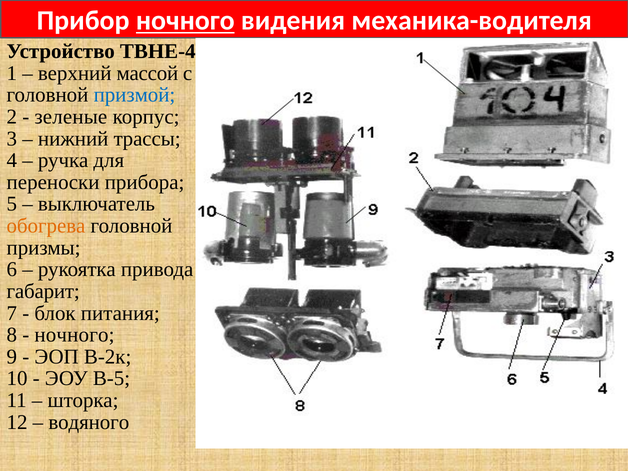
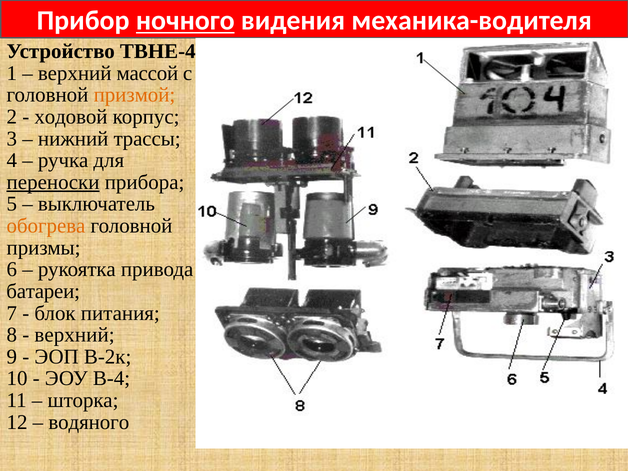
призмой colour: blue -> orange (134, 95)
зеленые: зеленые -> ходовой (71, 117)
переноски underline: none -> present (53, 182)
габарит: габарит -> батареи (43, 291)
ночного: ночного -> верхний (75, 335)
В-5: В-5 -> В-4 (112, 379)
